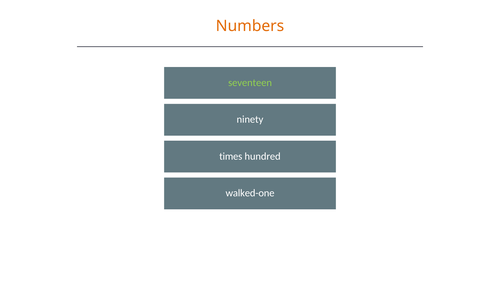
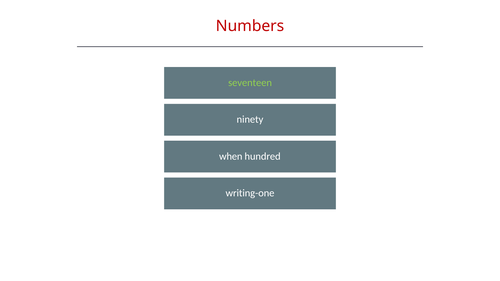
Numbers colour: orange -> red (250, 26)
times: times -> when (231, 156)
walked-one: walked-one -> writing-one (250, 193)
